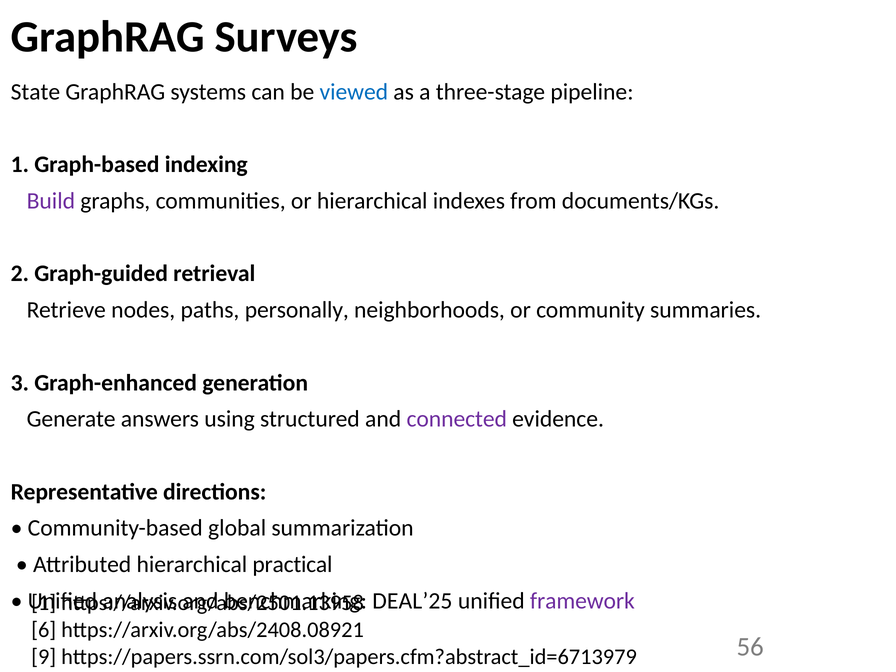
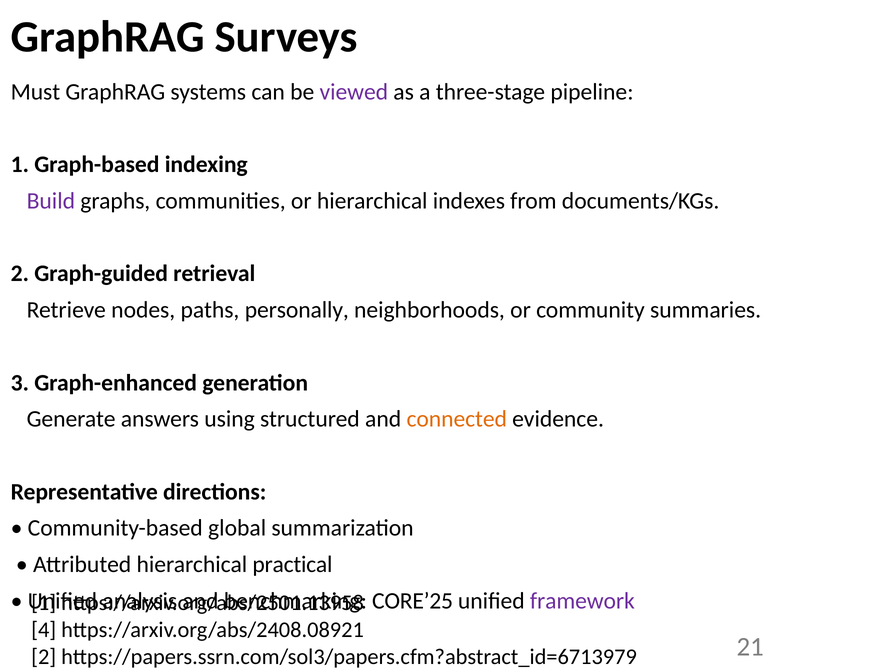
State: State -> Must (35, 92)
viewed colour: blue -> purple (354, 92)
connected colour: purple -> orange (457, 419)
DEAL’25: DEAL’25 -> CORE’25 (413, 601)
6: 6 -> 4 (44, 630)
9: 9 -> 2 (44, 657)
56: 56 -> 21 (750, 647)
